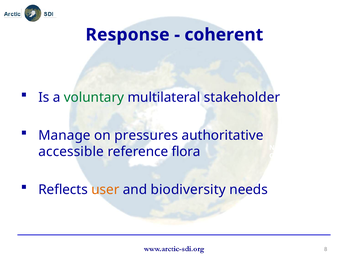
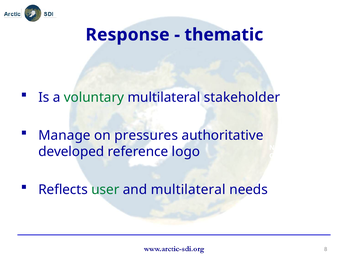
coherent: coherent -> thematic (224, 35)
accessible: accessible -> developed (71, 152)
reference flora: flora -> logo (186, 152)
user colour: orange -> green (105, 190)
and biodiversity: biodiversity -> multilateral (188, 190)
